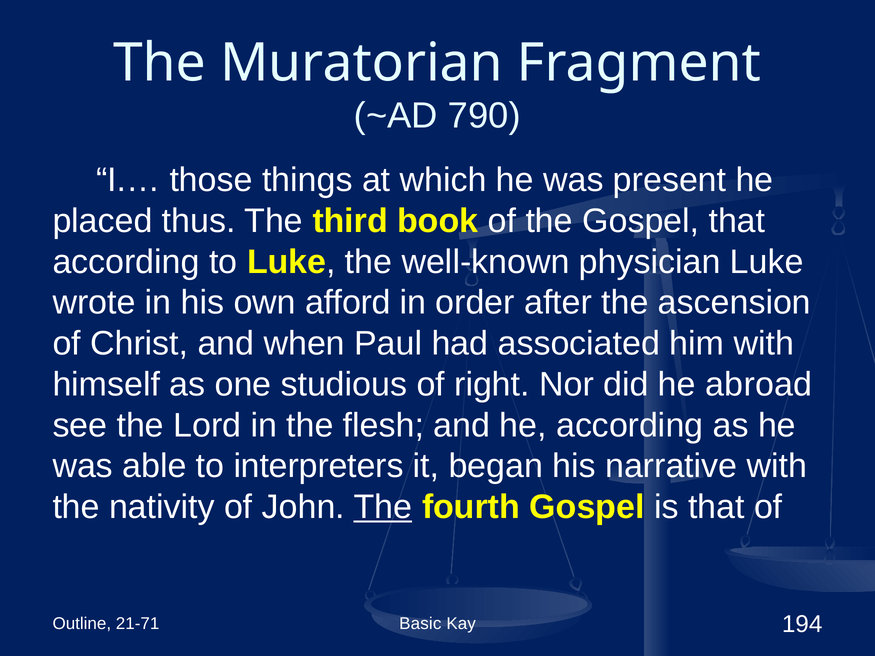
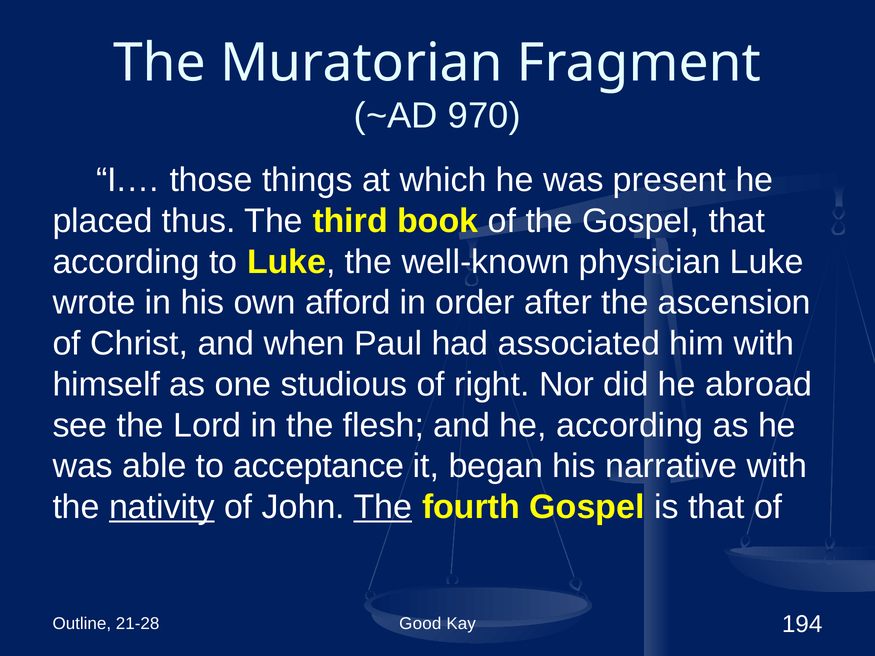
790: 790 -> 970 (484, 116)
interpreters: interpreters -> acceptance (319, 466)
nativity underline: none -> present (162, 507)
21-71: 21-71 -> 21-28 (138, 624)
Basic: Basic -> Good (420, 624)
